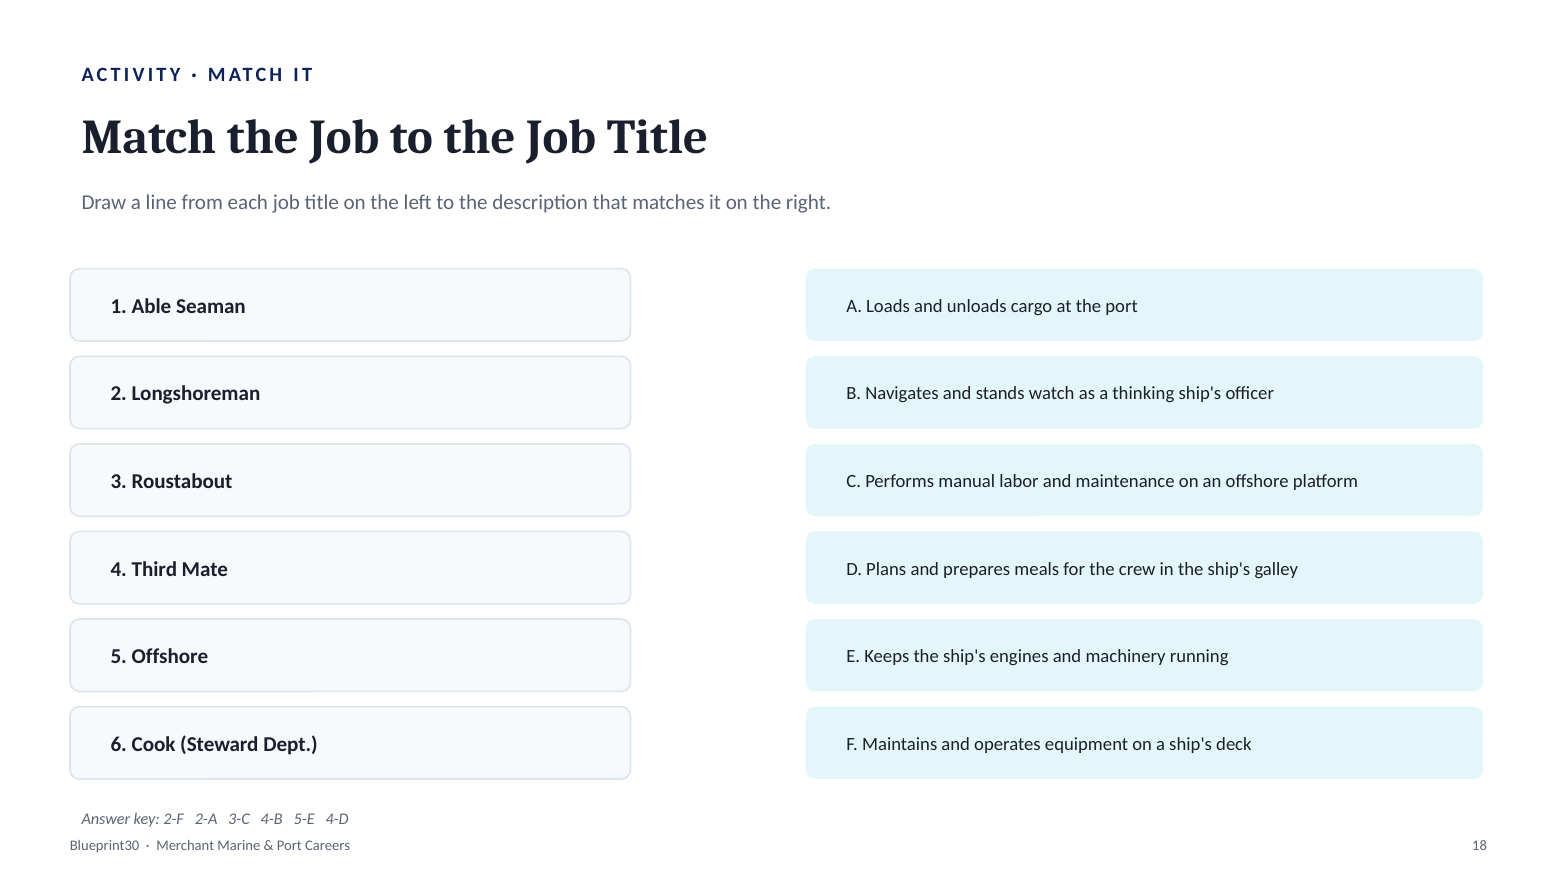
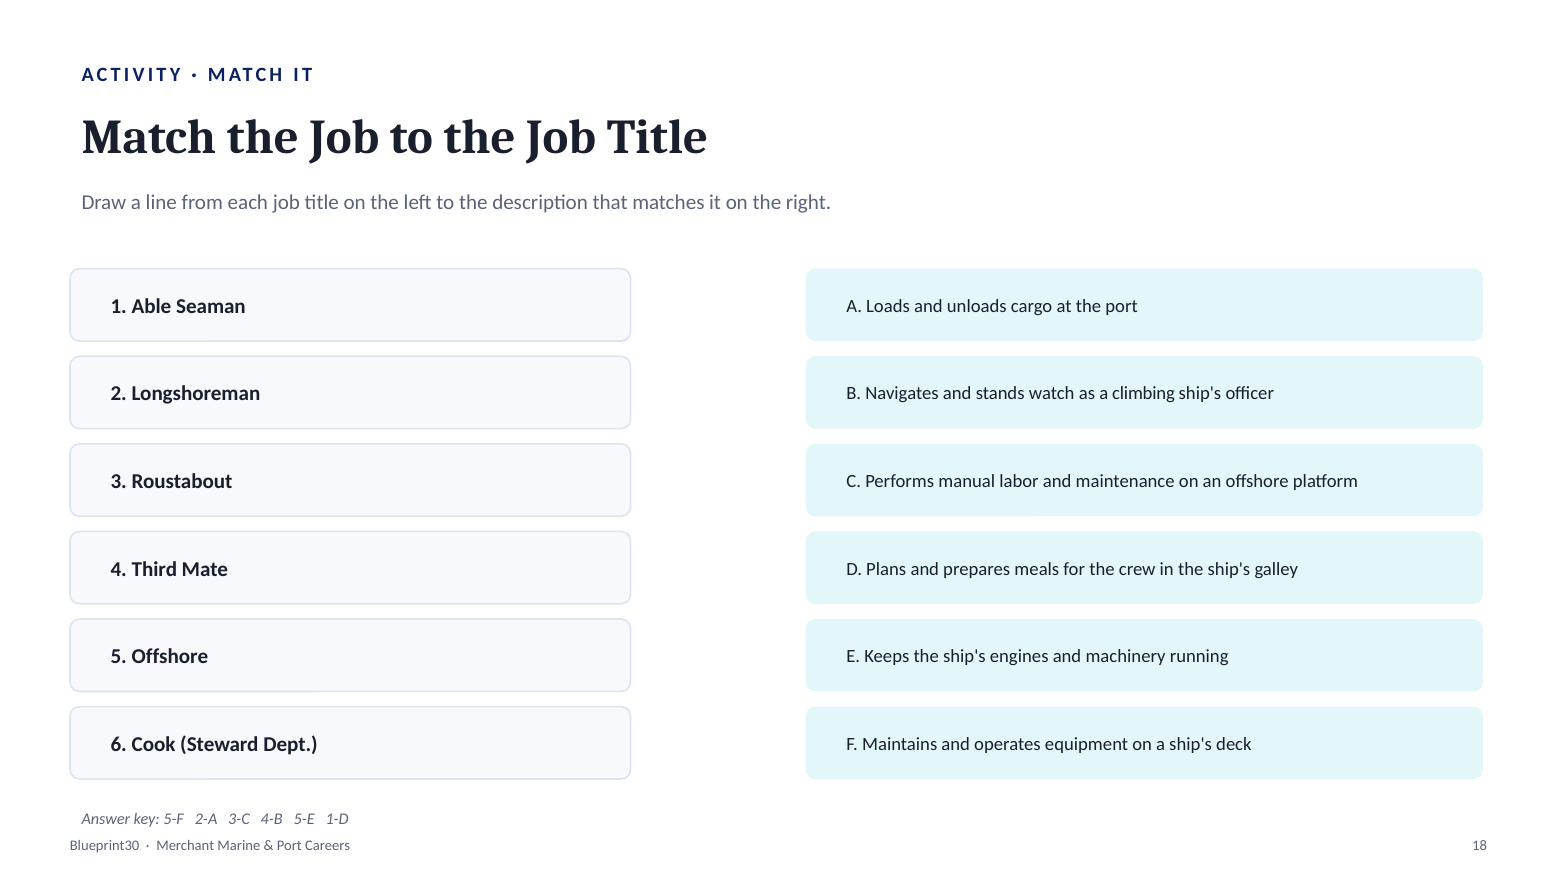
thinking: thinking -> climbing (1143, 394)
2-F: 2-F -> 5-F (174, 818)
4-D: 4-D -> 1-D (337, 818)
